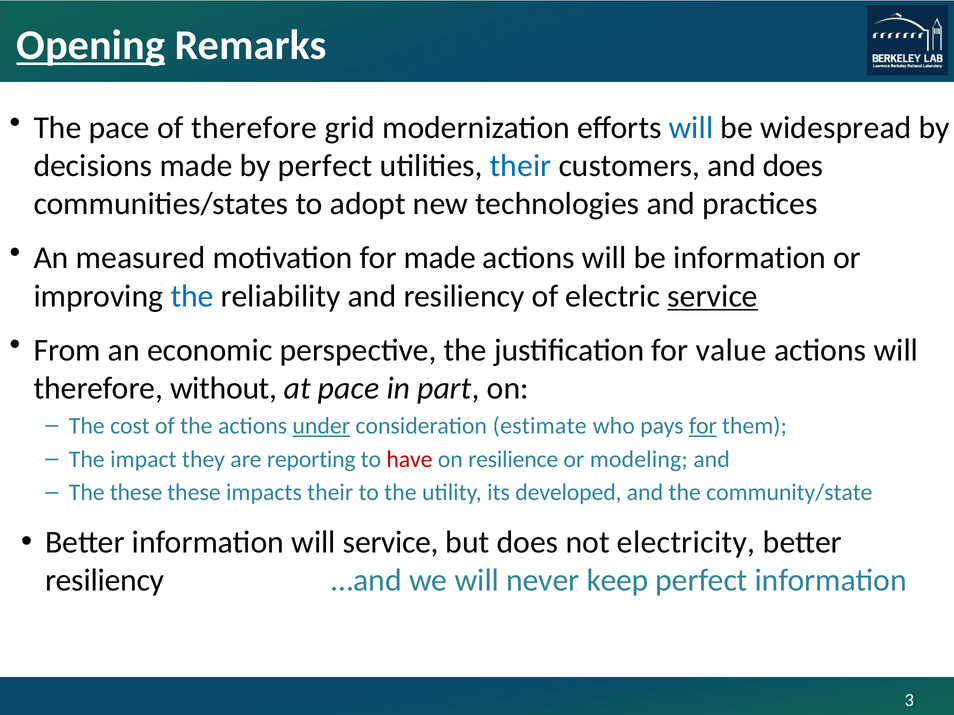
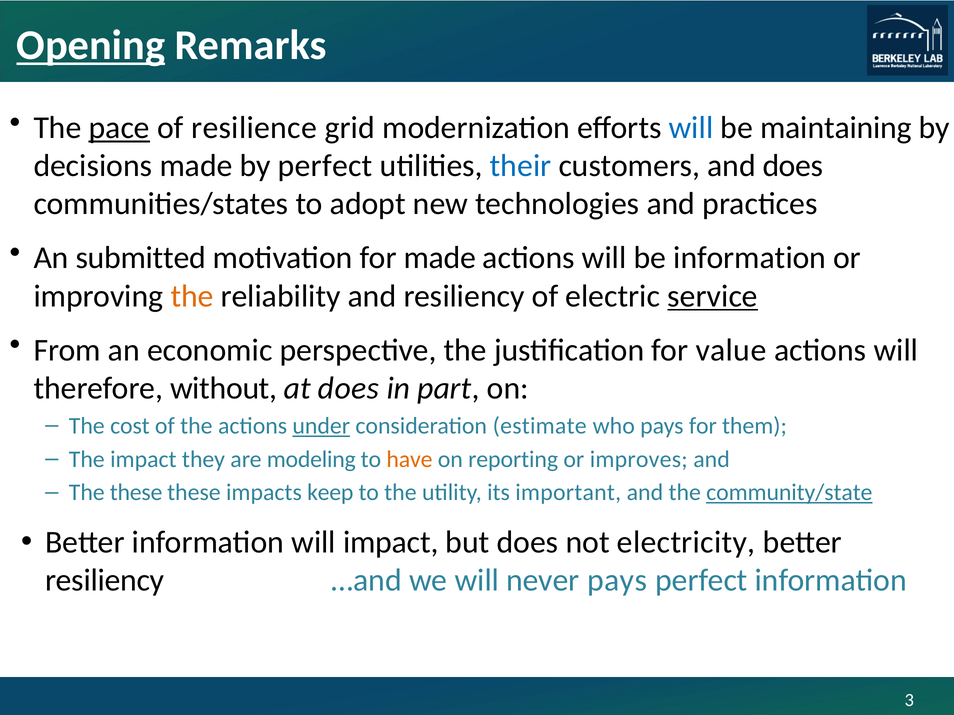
pace underline: none -> present (119, 128)
of therefore: therefore -> resilience (254, 128)
widespread: widespread -> maintaining (836, 128)
measured: measured -> submitted (141, 258)
the colour: blue -> orange (192, 296)
at pace: pace -> does (348, 389)
for underline: present -> none (703, 426)
reporting: reporting -> modeling (311, 460)
have colour: red -> orange (410, 460)
resilience: resilience -> reporting (513, 460)
modeling: modeling -> improves (639, 460)
impacts their: their -> keep (330, 493)
developed: developed -> important (568, 493)
community/state underline: none -> present (789, 493)
will service: service -> impact (391, 543)
never keep: keep -> pays (617, 581)
